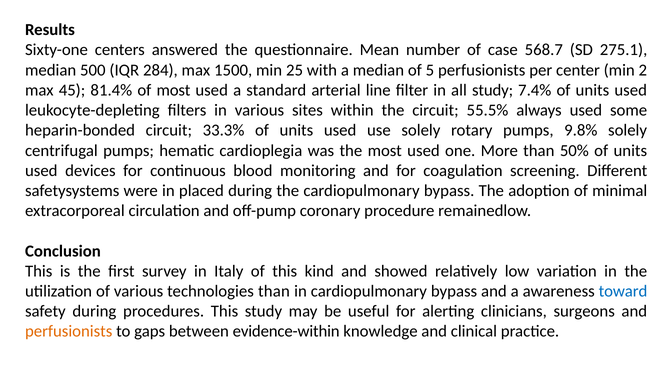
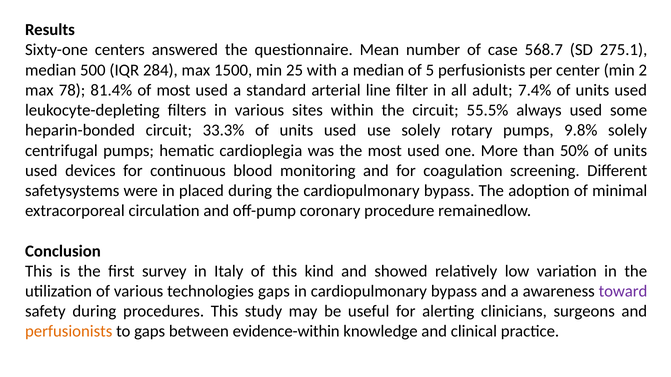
45: 45 -> 78 (72, 90)
all study: study -> adult (492, 90)
technologies than: than -> gaps (274, 292)
toward colour: blue -> purple (623, 292)
